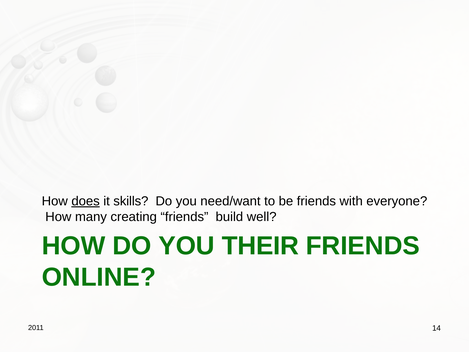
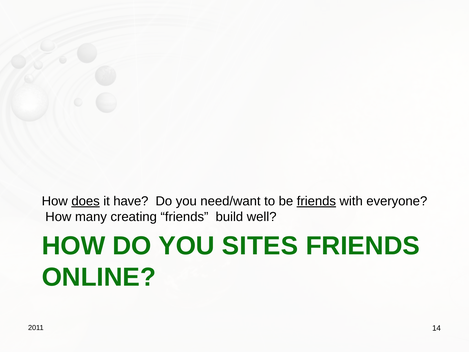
skills: skills -> have (131, 201)
friends underline: none -> present (316, 201)
THEIR: THEIR -> SITES (260, 246)
